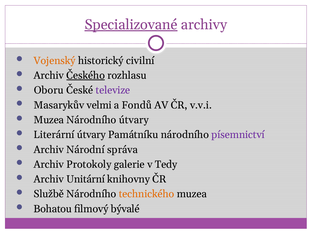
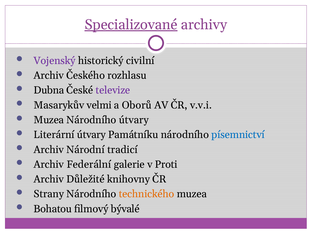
Vojenský colour: orange -> purple (55, 61)
Českého underline: present -> none (86, 75)
Oboru: Oboru -> Dubna (49, 90)
Fondů: Fondů -> Oborů (137, 105)
písemnictví colour: purple -> blue (238, 135)
správa: správa -> tradicí (123, 150)
Protokoly: Protokoly -> Federální (89, 164)
Tedy: Tedy -> Proti (166, 164)
Unitární: Unitární -> Důležité (86, 179)
Službě: Službě -> Strany (49, 194)
